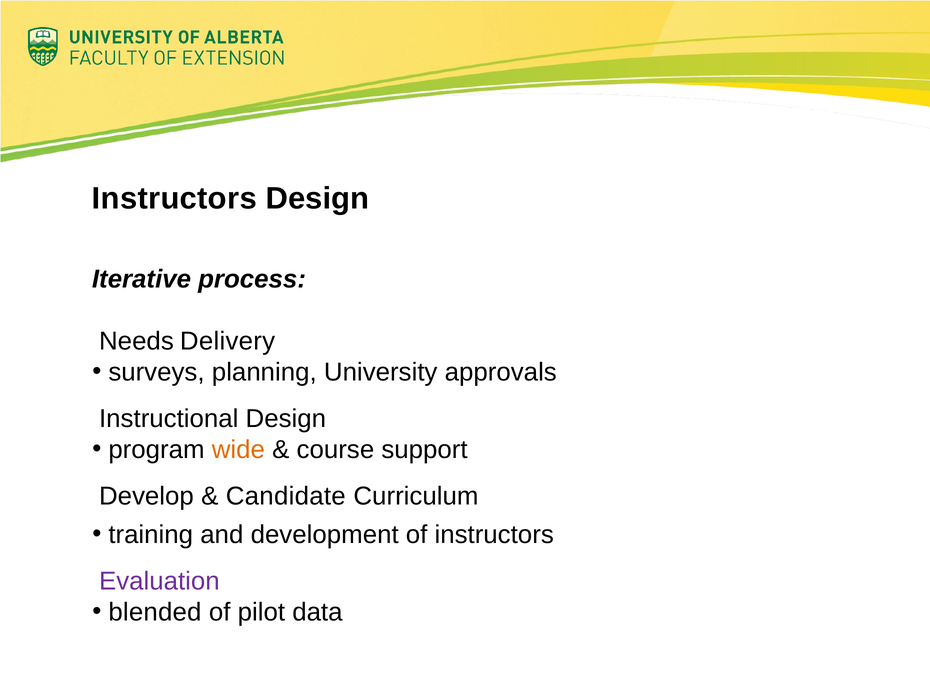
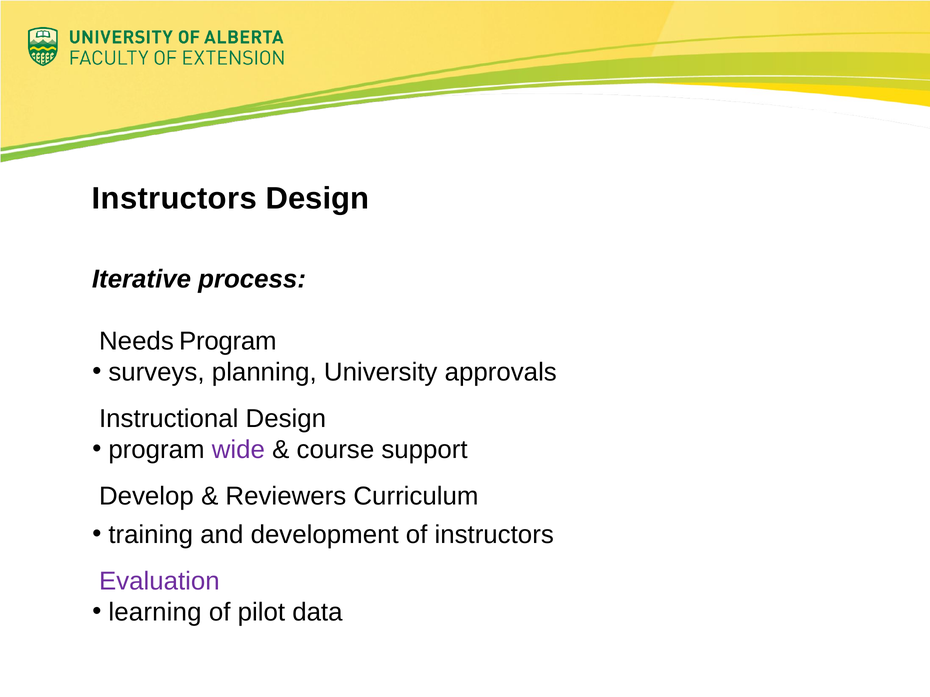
Needs Delivery: Delivery -> Program (228, 341)
wide colour: orange -> purple (238, 450)
Candidate: Candidate -> Reviewers (286, 496)
blended: blended -> learning (155, 613)
